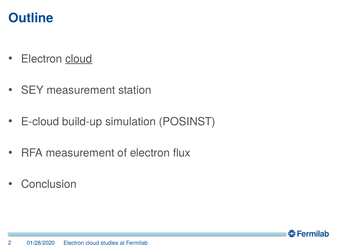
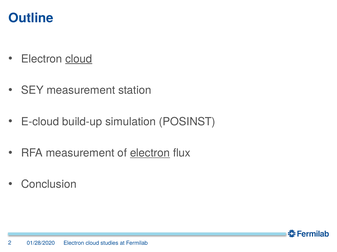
electron underline: none -> present (150, 153)
